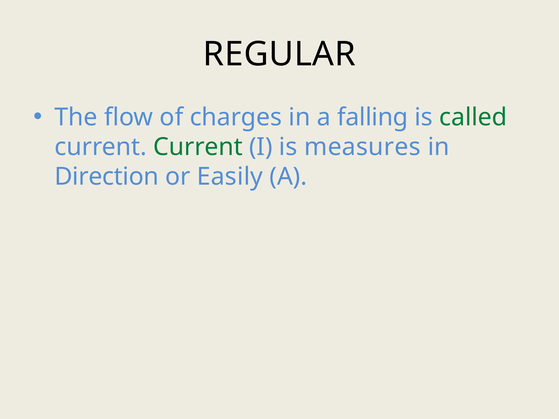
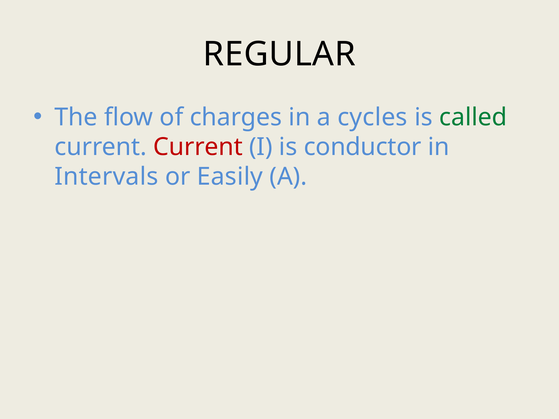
falling: falling -> cycles (372, 117)
Current colour: green -> red (198, 147)
measures: measures -> conductor (363, 147)
Direction: Direction -> Intervals (106, 177)
